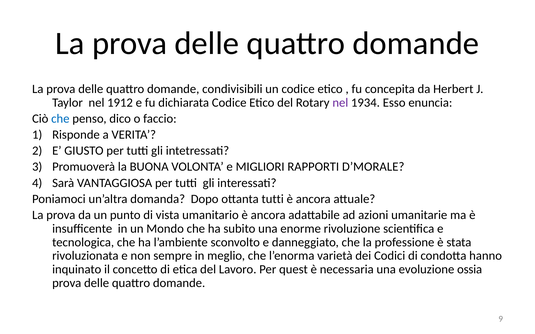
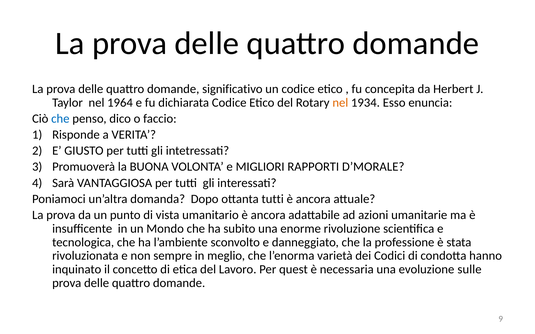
condivisibili: condivisibili -> significativo (232, 89)
1912: 1912 -> 1964 (120, 103)
nel colour: purple -> orange (340, 103)
ossia: ossia -> sulle (470, 270)
